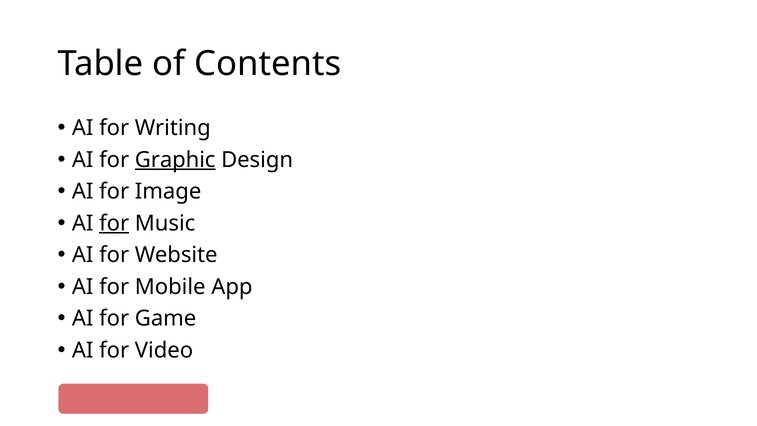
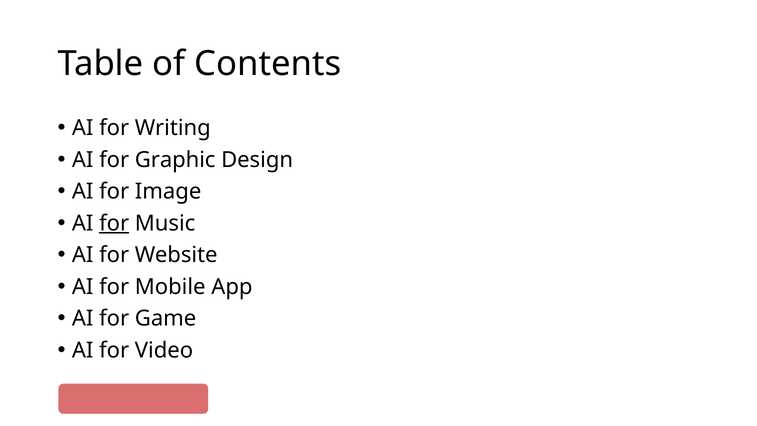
Graphic underline: present -> none (175, 160)
